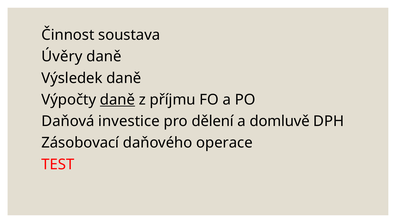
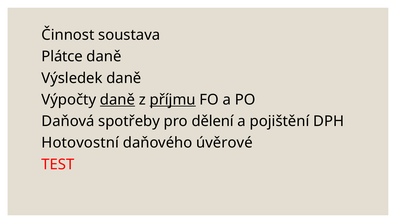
Úvěry: Úvěry -> Plátce (62, 57)
příjmu underline: none -> present (173, 100)
investice: investice -> spotřeby (129, 121)
domluvě: domluvě -> pojištění (280, 121)
Zásobovací: Zásobovací -> Hotovostní (80, 143)
operace: operace -> úvěrové (224, 143)
